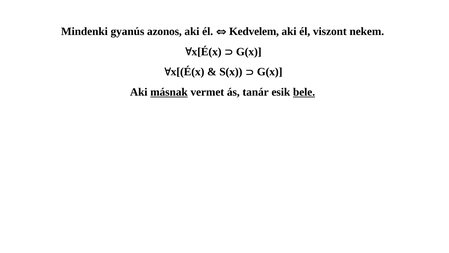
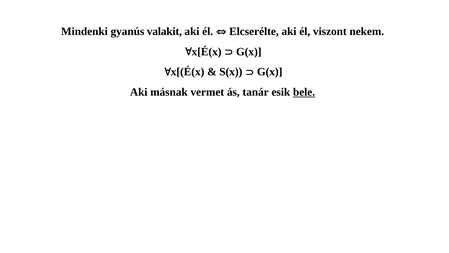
azonos: azonos -> valakit (164, 31)
Kedvelem: Kedvelem -> Elcserélte (254, 31)
másnak underline: present -> none (169, 92)
